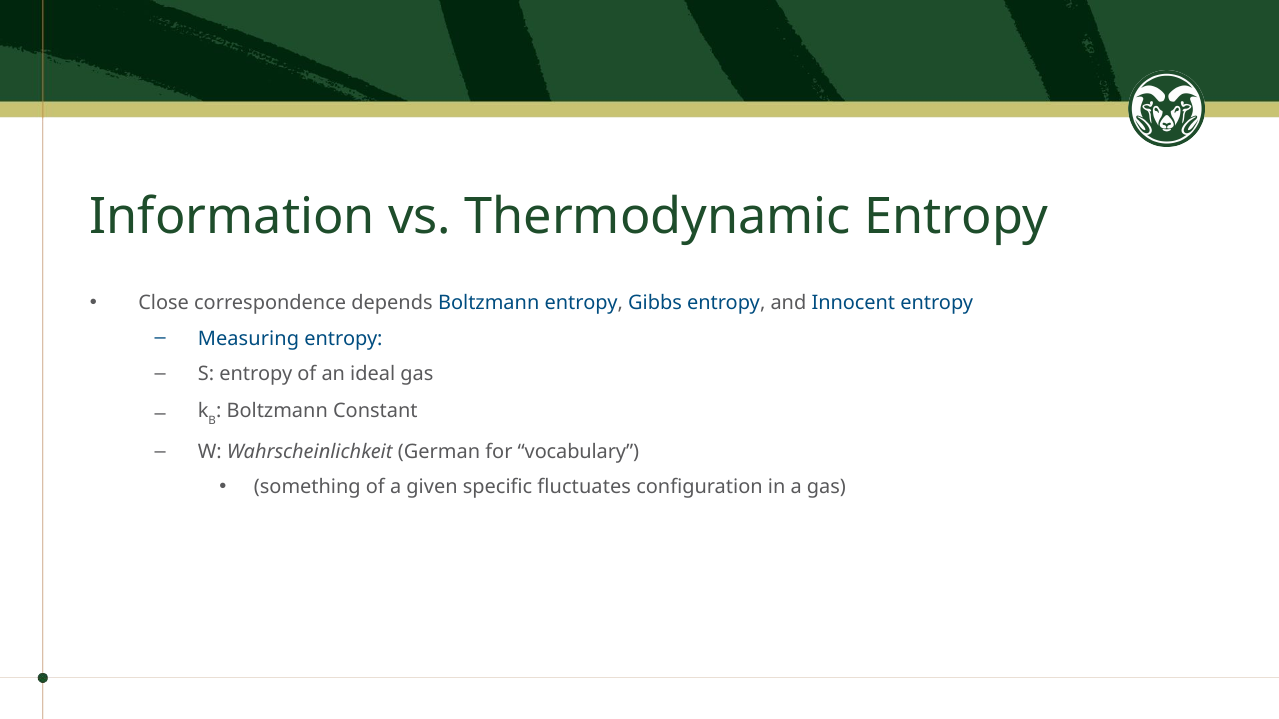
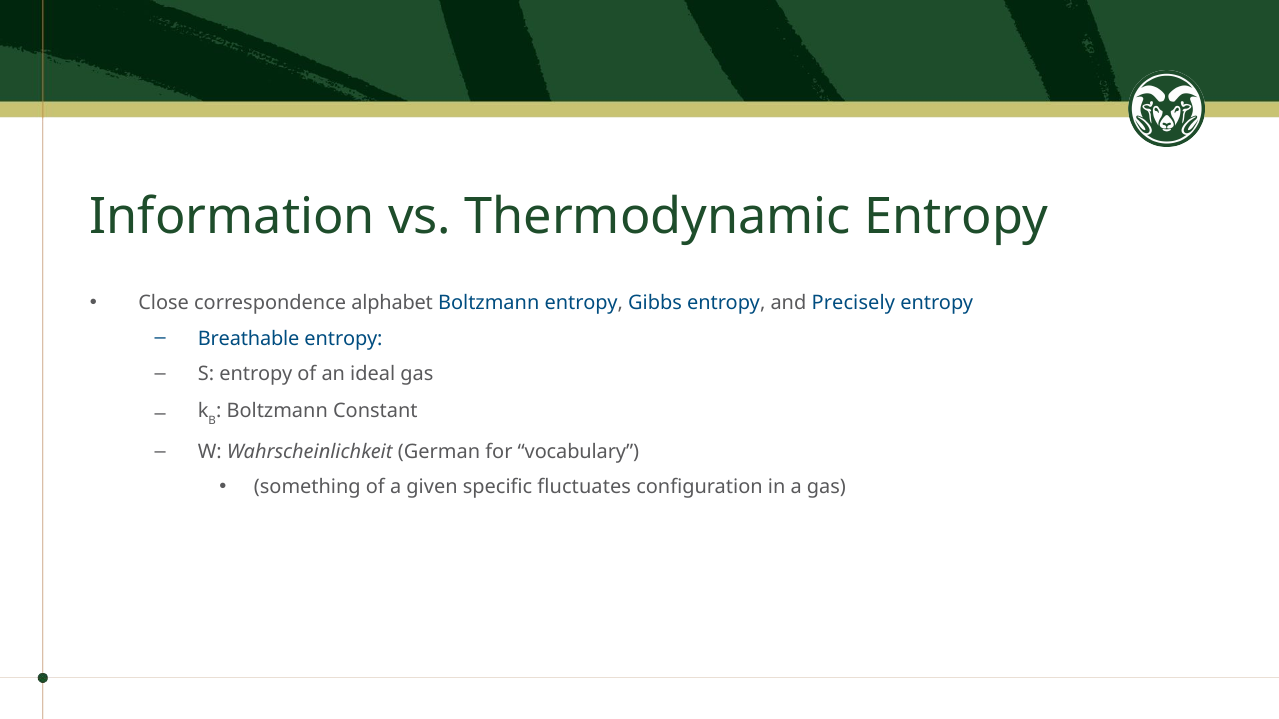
depends: depends -> alphabet (392, 303)
Innocent: Innocent -> Precisely (853, 303)
Measuring: Measuring -> Breathable (249, 339)
